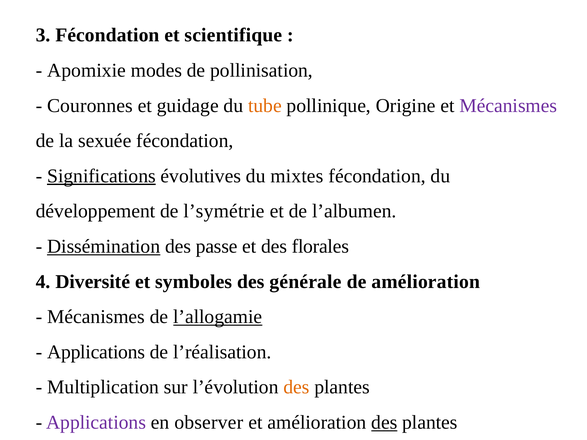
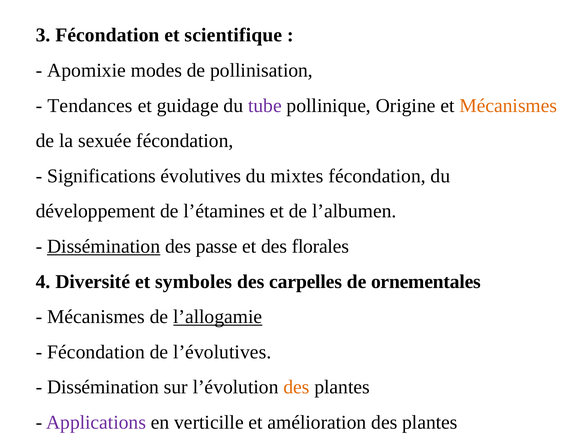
Couronnes: Couronnes -> Tendances (90, 106)
tube colour: orange -> purple (265, 106)
Mécanismes colour: purple -> orange (508, 106)
Significations underline: present -> none (101, 176)
l’symétrie: l’symétrie -> l’étamines (224, 211)
générale: générale -> carpelles (306, 282)
de amélioration: amélioration -> ornementales (426, 282)
Applications: Applications -> Fécondation (96, 352)
l’réalisation: l’réalisation -> l’évolutives (222, 352)
Multiplication: Multiplication -> Dissémination (103, 387)
observer: observer -> verticille (209, 423)
des underline: present -> none (384, 423)
